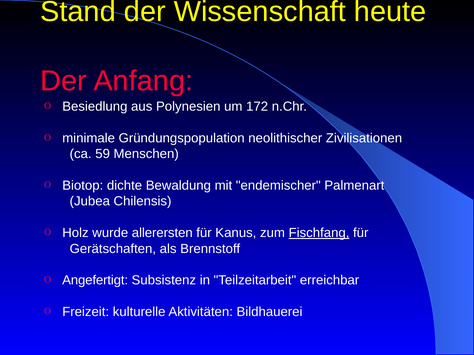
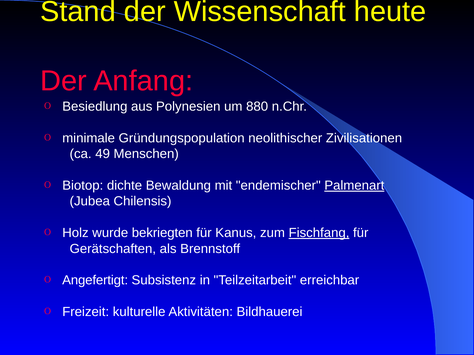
172: 172 -> 880 (257, 107)
59: 59 -> 49 (103, 154)
Palmenart underline: none -> present (354, 186)
allerersten: allerersten -> bekriegten (162, 233)
